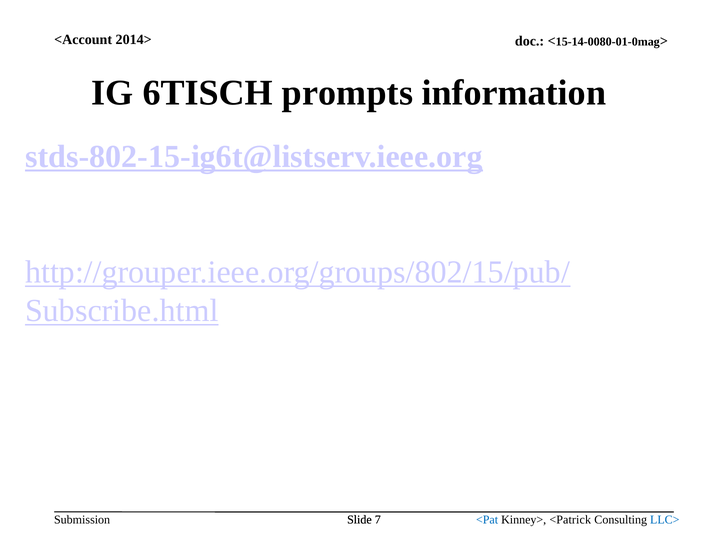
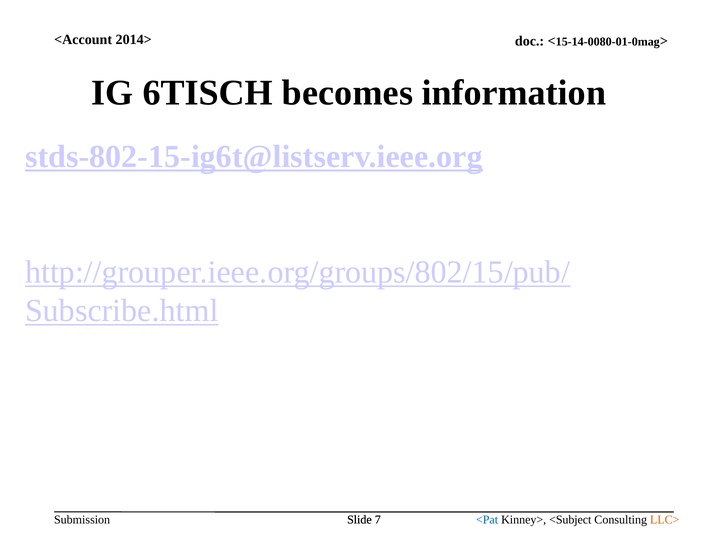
prompts: prompts -> becomes (347, 93)
<Patrick: <Patrick -> <Subject (570, 519)
LLC> colour: blue -> orange (665, 519)
